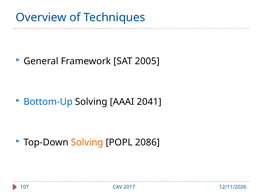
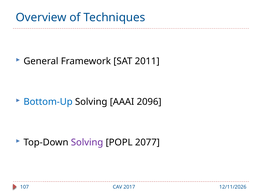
2005: 2005 -> 2011 (147, 61)
2041: 2041 -> 2096 (149, 102)
Solving colour: orange -> purple (87, 143)
2086: 2086 -> 2077 (147, 143)
